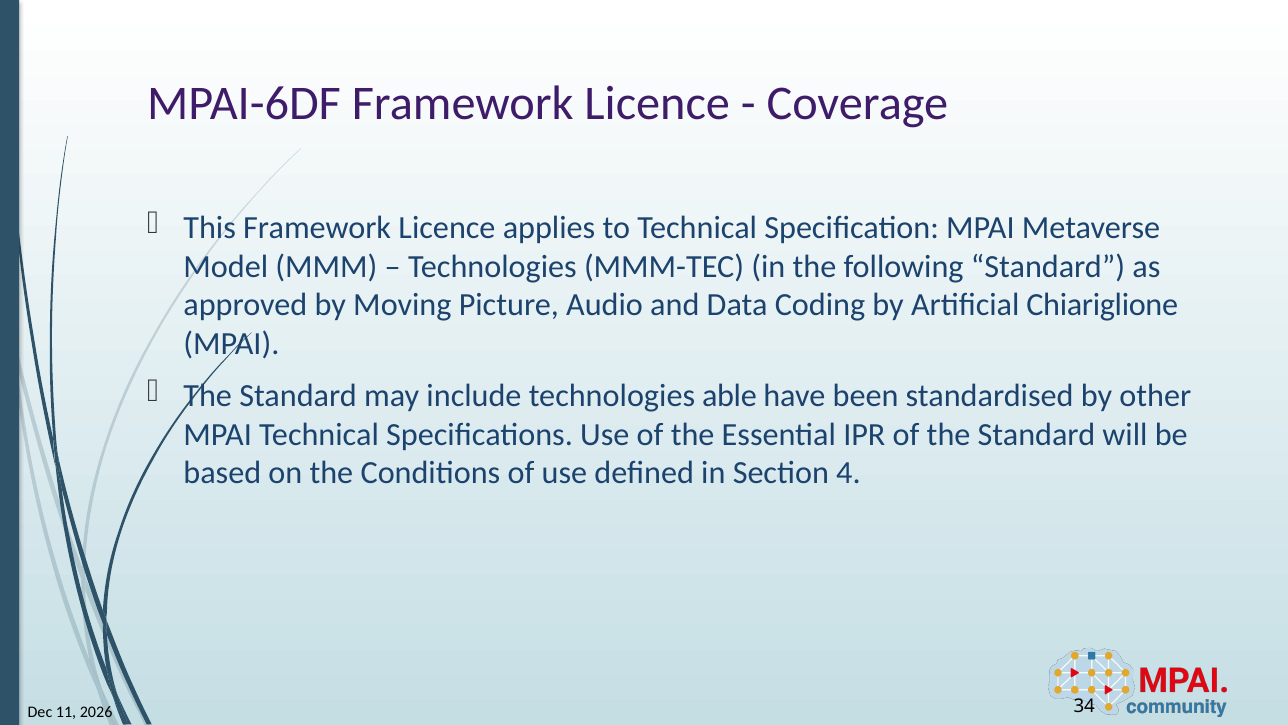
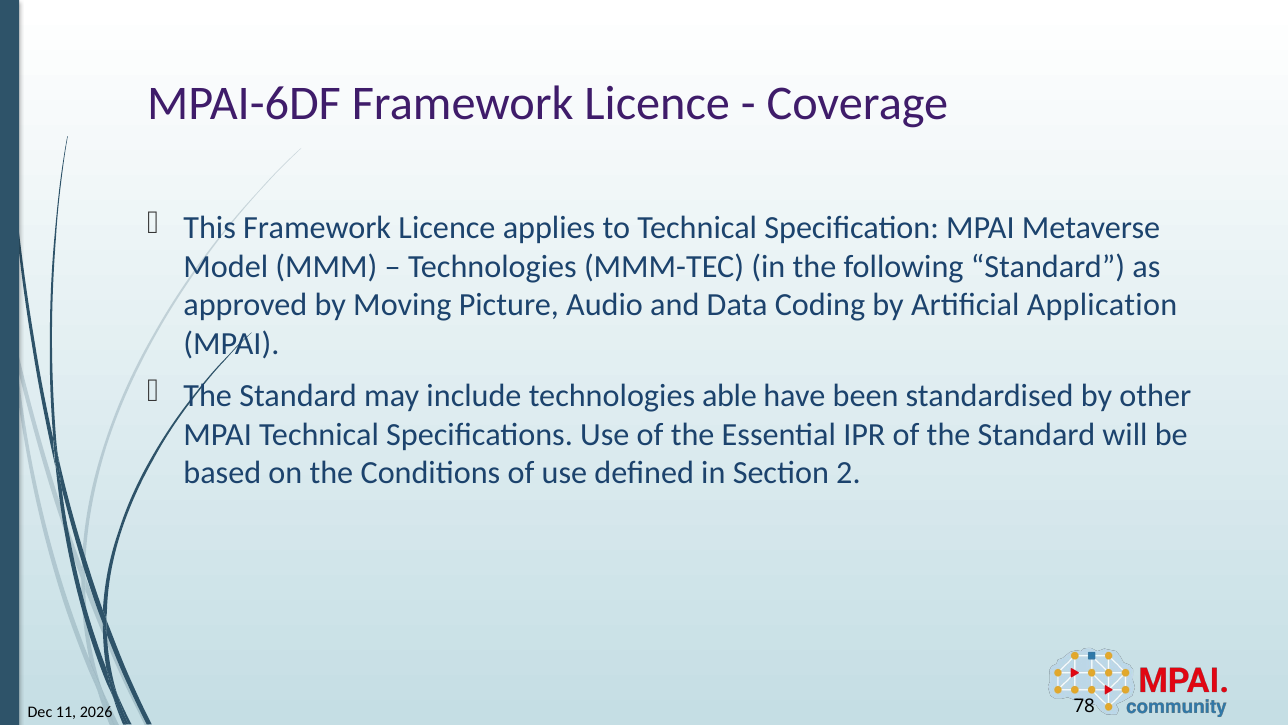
Chiariglione: Chiariglione -> Application (1102, 305)
4: 4 -> 2 (848, 473)
34: 34 -> 78 (1084, 706)
